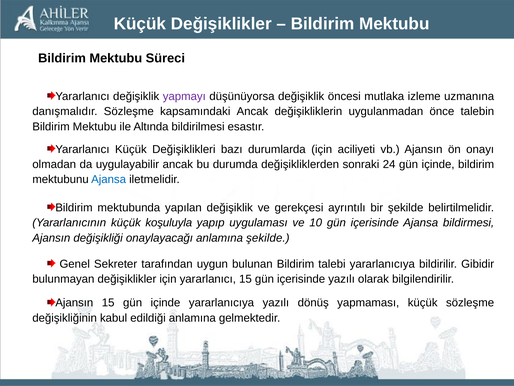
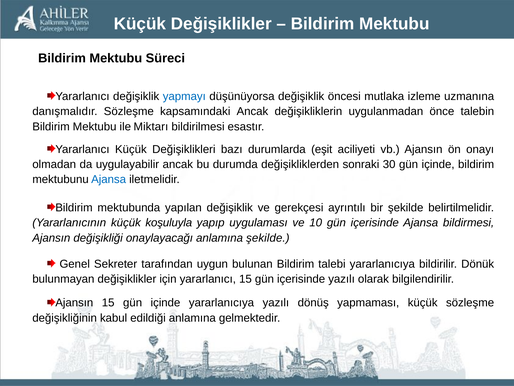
yapmayı colour: purple -> blue (184, 96)
Altında: Altında -> Miktarı (151, 126)
durumlarda için: için -> eşit (322, 149)
24: 24 -> 30 (389, 164)
Gibidir: Gibidir -> Dönük (478, 264)
